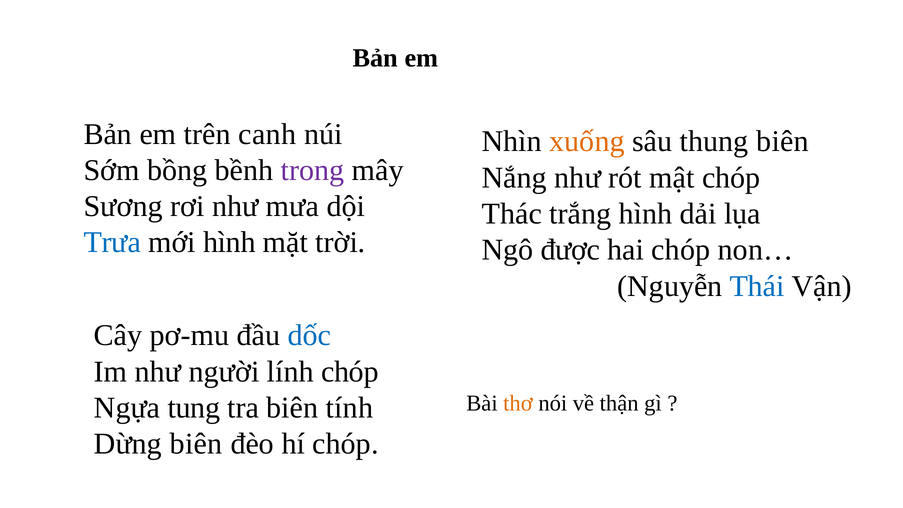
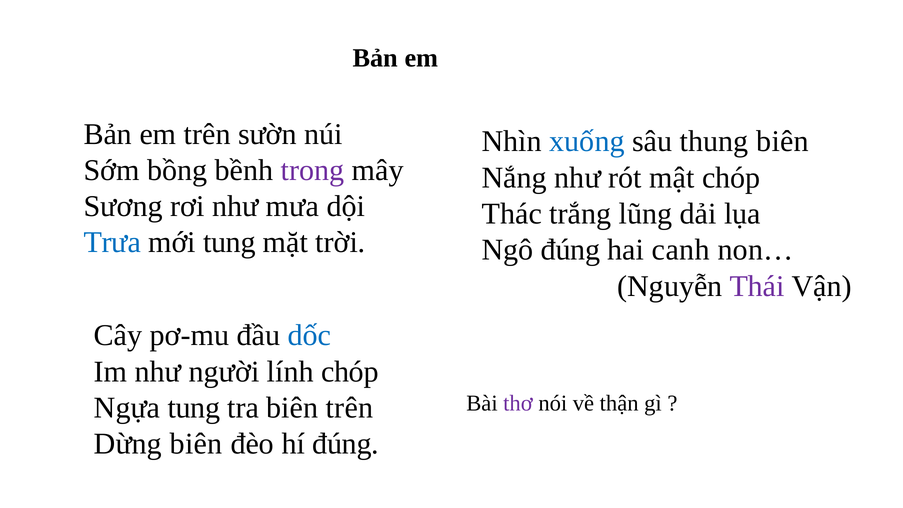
canh: canh -> sườn (267, 134)
xuống colour: orange -> blue (587, 142)
trắng hình: hình -> lũng (645, 214)
mới hình: hình -> tung (229, 242)
Ngô được: được -> đúng (570, 250)
hai chóp: chóp -> canh (681, 250)
Thái colour: blue -> purple (757, 286)
thơ colour: orange -> purple (518, 403)
biên tính: tính -> trên (350, 408)
hí chóp: chóp -> đúng (346, 444)
